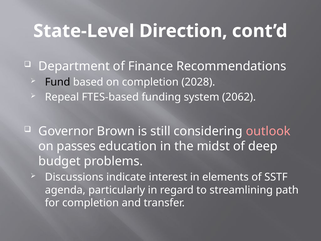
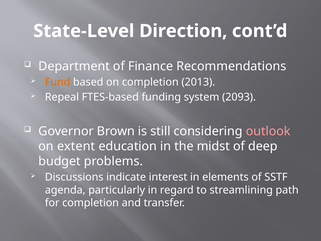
Fund colour: black -> orange (58, 82)
2028: 2028 -> 2013 (198, 82)
2062: 2062 -> 2093 (239, 97)
passes: passes -> extent (76, 146)
